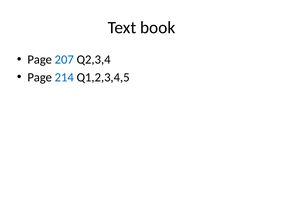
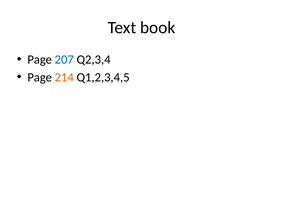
214 colour: blue -> orange (64, 77)
